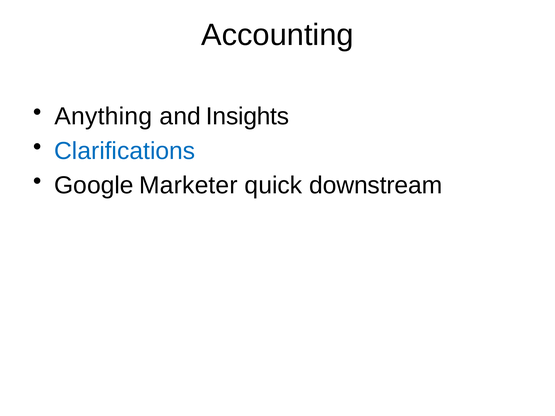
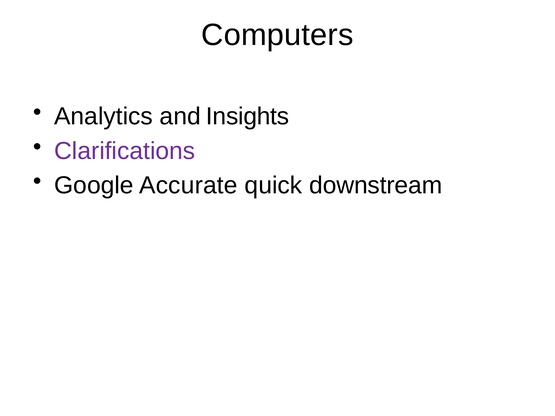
Accounting: Accounting -> Computers (277, 35)
Anything: Anything -> Analytics (103, 116)
Clarifications colour: blue -> purple (125, 151)
Marketer: Marketer -> Accurate (188, 186)
